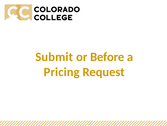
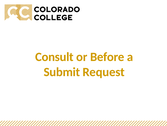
Submit: Submit -> Consult (54, 57)
Pricing: Pricing -> Submit (62, 72)
